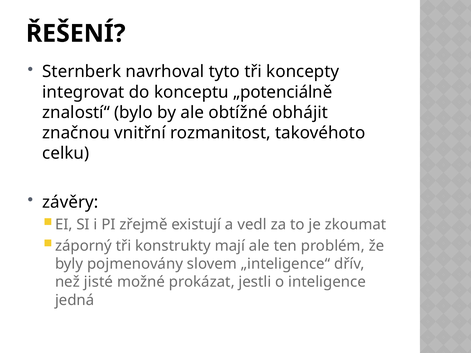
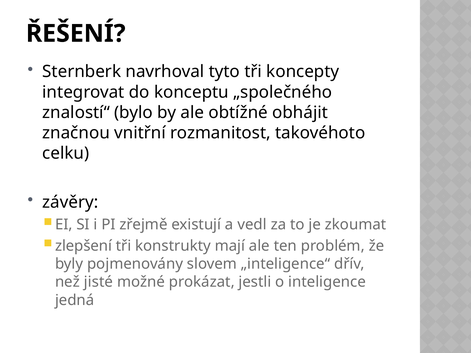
„potenciálně: „potenciálně -> „společného (283, 92)
záporný: záporný -> zlepšení (83, 246)
